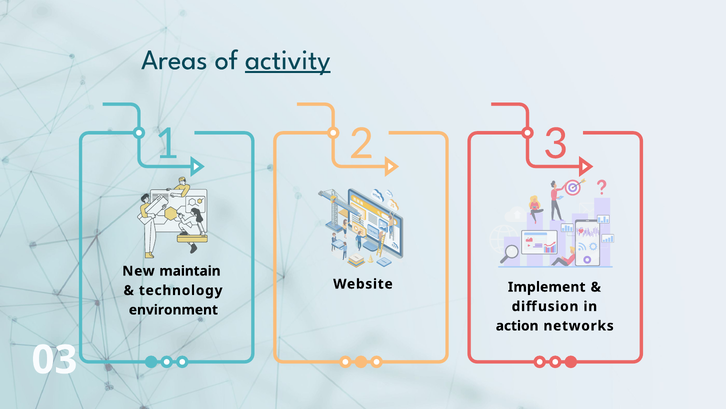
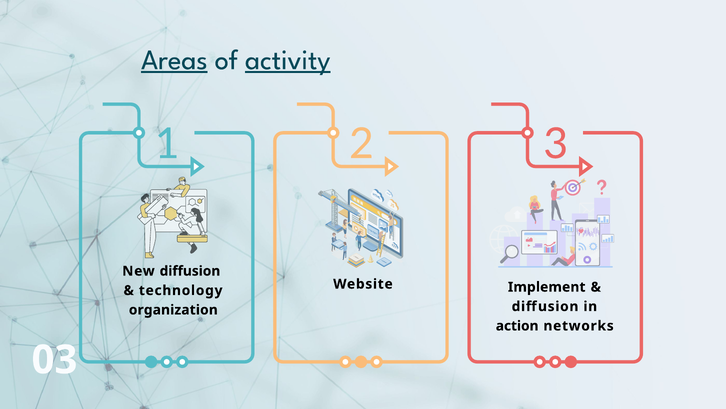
Areas underline: none -> present (174, 60)
New maintain: maintain -> diffusion (190, 271)
environment: environment -> organization (173, 309)
